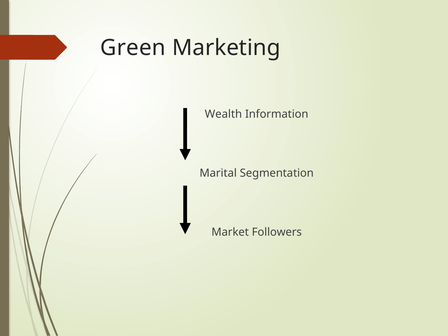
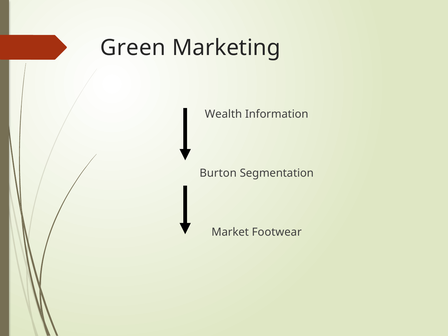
Marital: Marital -> Burton (218, 173)
Followers: Followers -> Footwear (277, 232)
